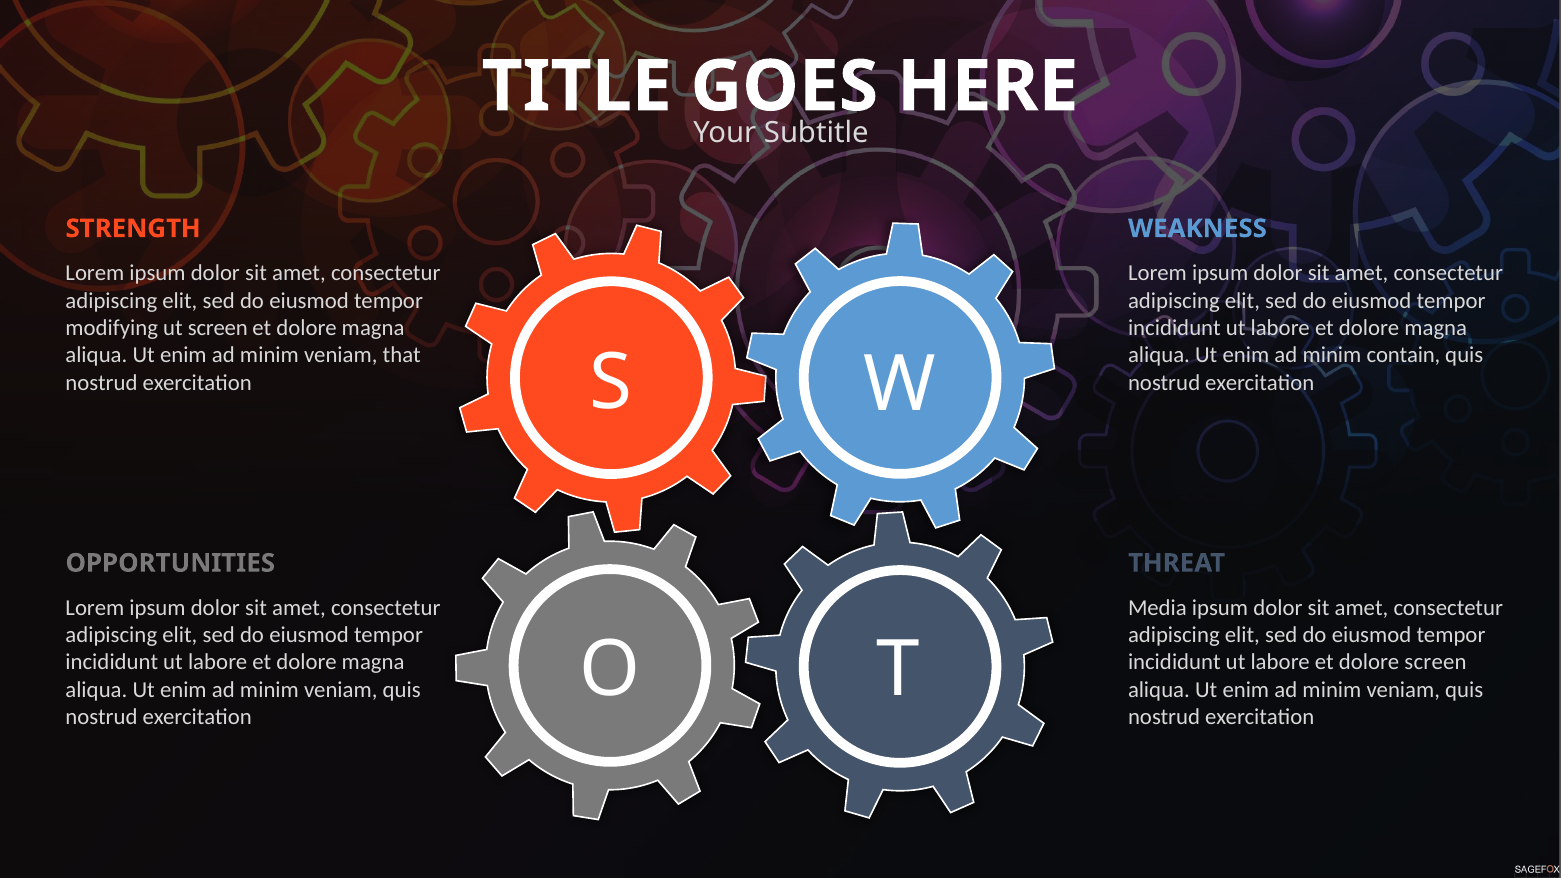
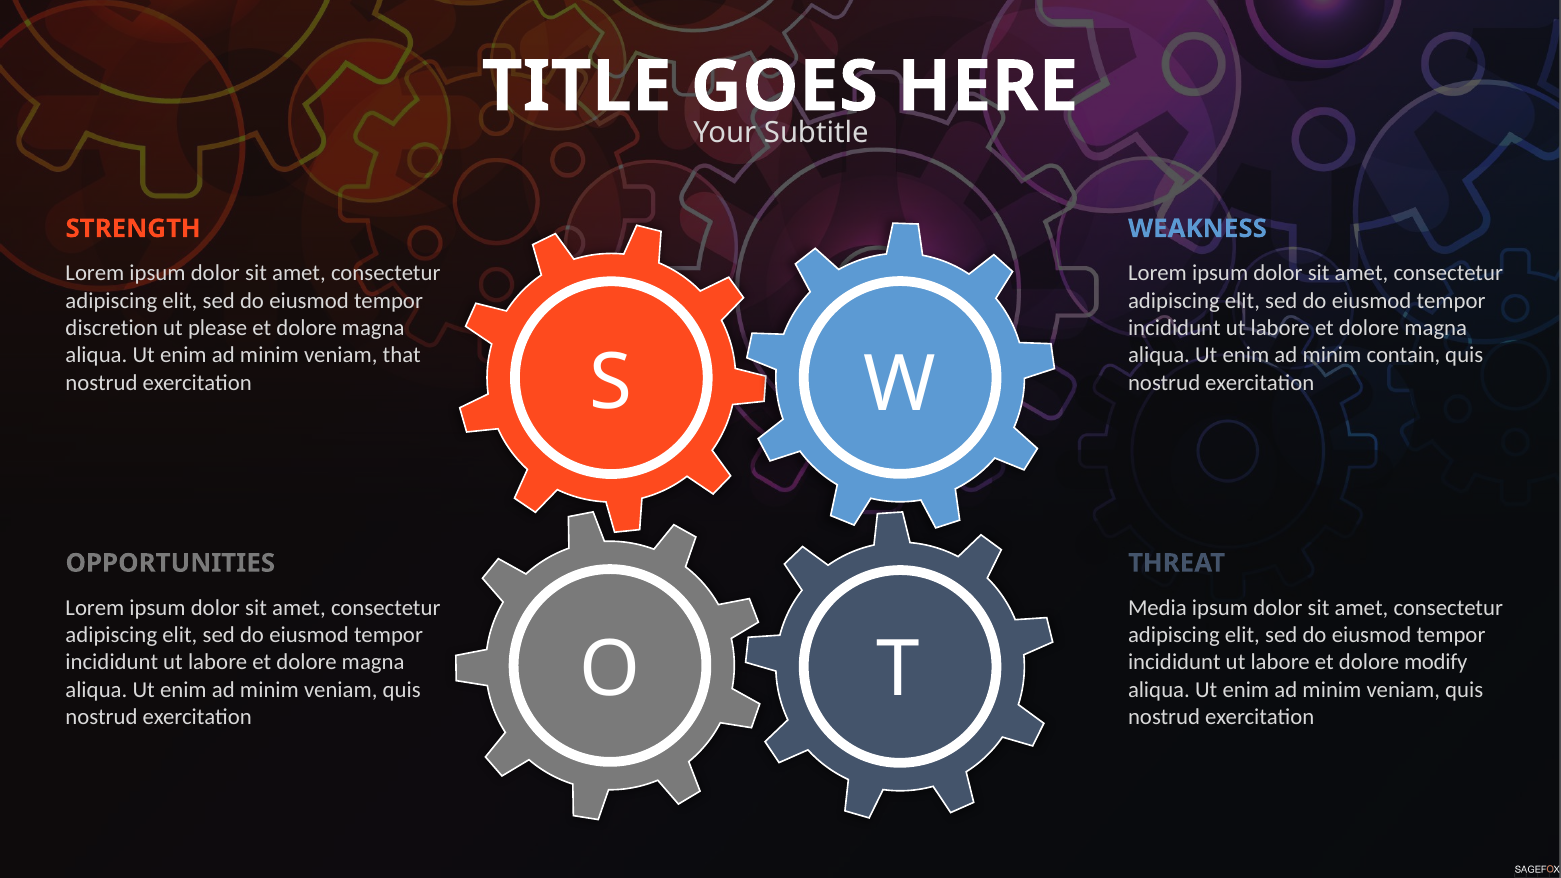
modifying: modifying -> discretion (112, 328)
ut screen: screen -> please (218, 328)
dolore screen: screen -> modify (1436, 662)
